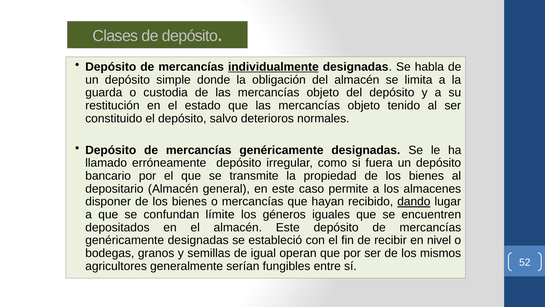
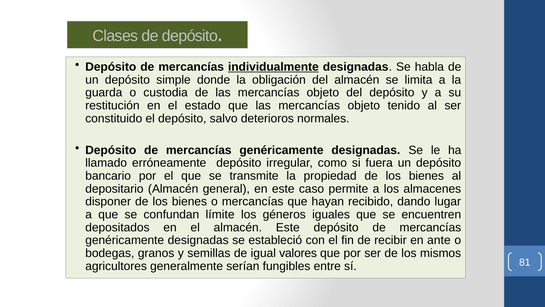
dando underline: present -> none (414, 201)
nivel: nivel -> ante (439, 240)
operan: operan -> valores (298, 253)
52: 52 -> 81 (525, 262)
